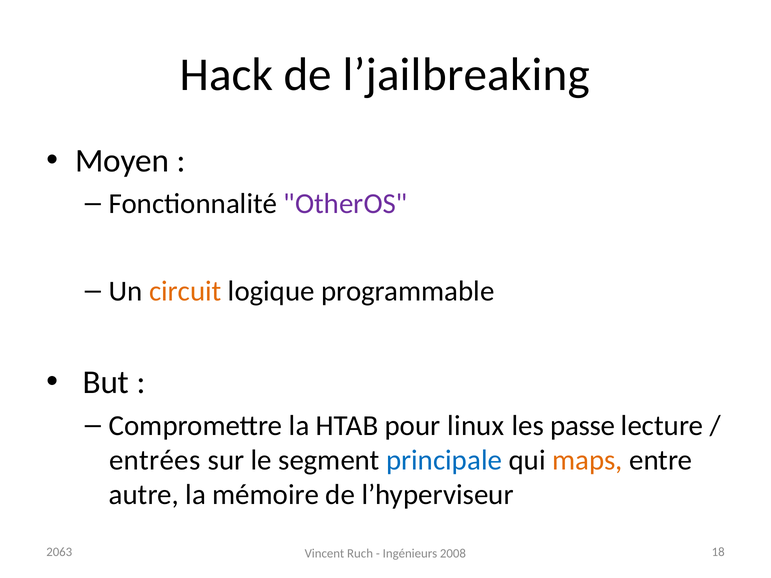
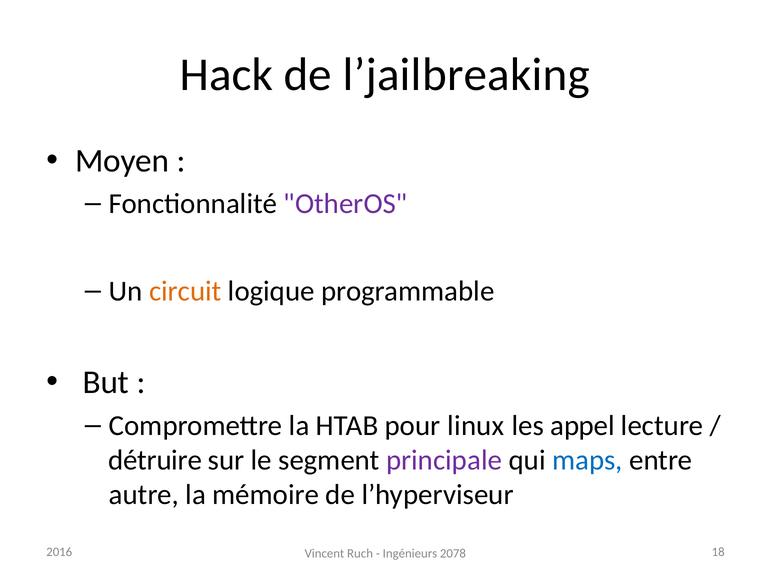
passe: passe -> appel (583, 426)
entrées: entrées -> détruire (155, 460)
principale colour: blue -> purple (444, 460)
maps colour: orange -> blue (587, 460)
2063: 2063 -> 2016 (59, 552)
2008: 2008 -> 2078 (453, 554)
